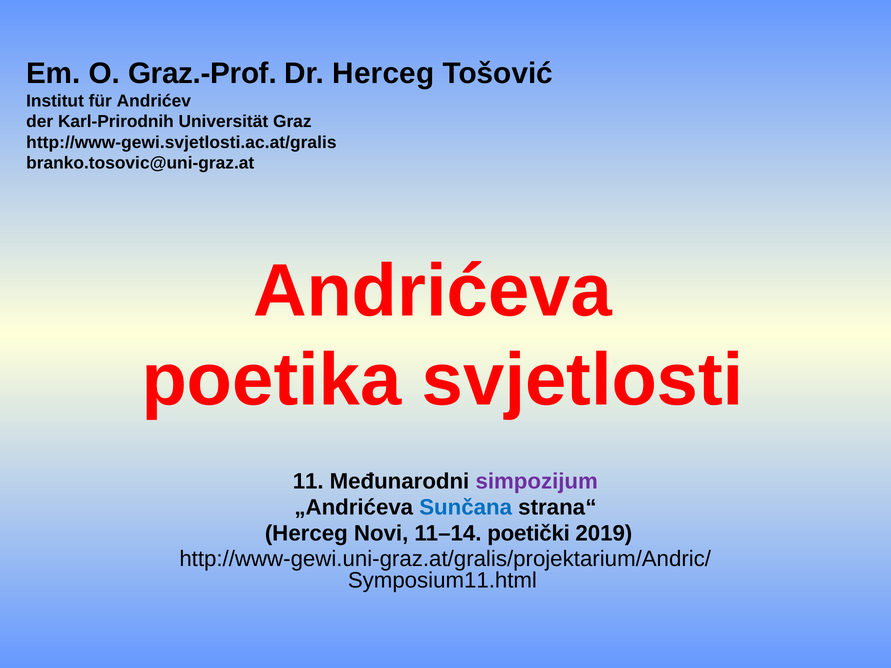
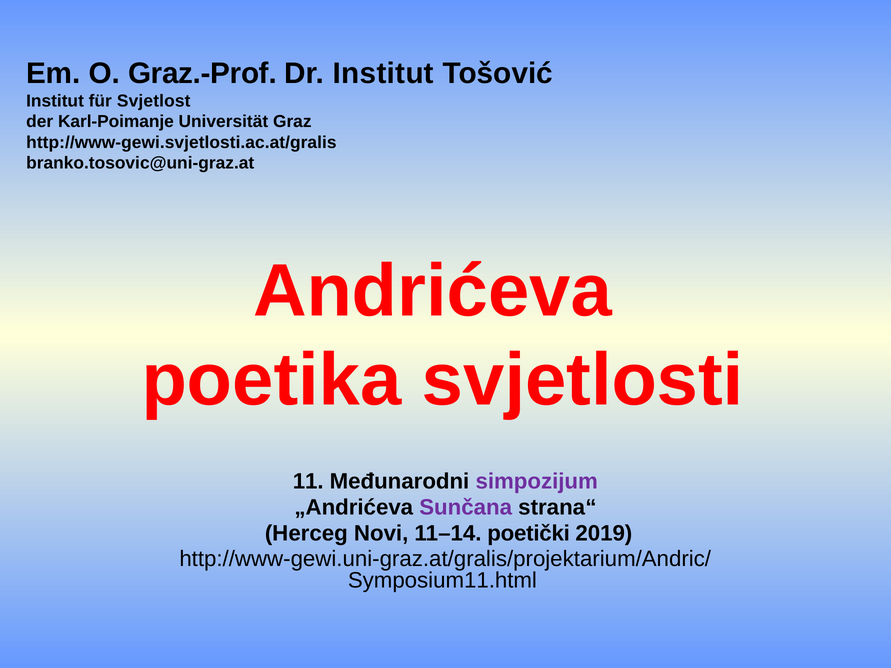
Dr Herceg: Herceg -> Institut (383, 74)
Andrićev: Andrićev -> Svjetlost (154, 101)
Karl-Prirodnih: Karl-Prirodnih -> Karl-Poimanje (116, 122)
Sunčana colour: blue -> purple (466, 507)
